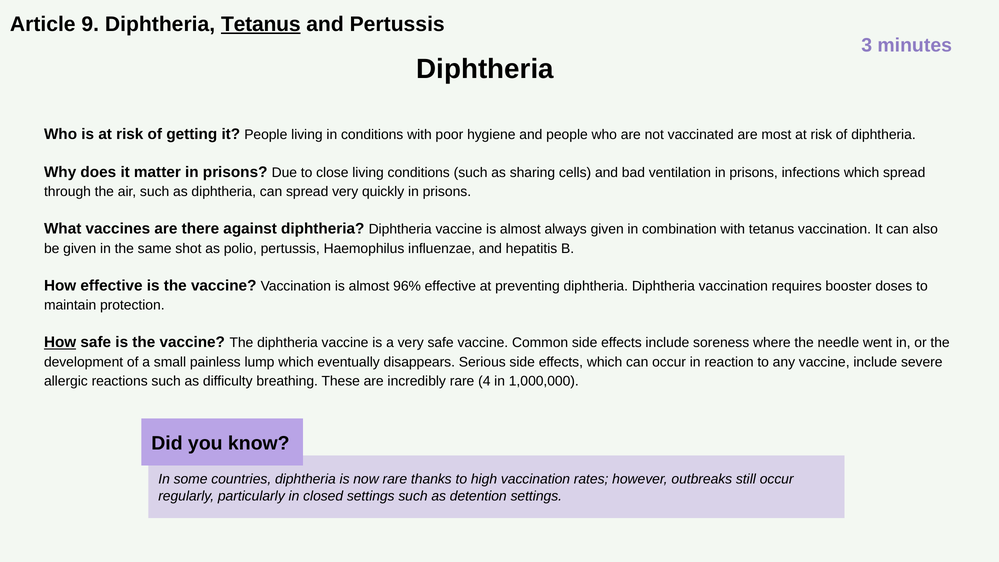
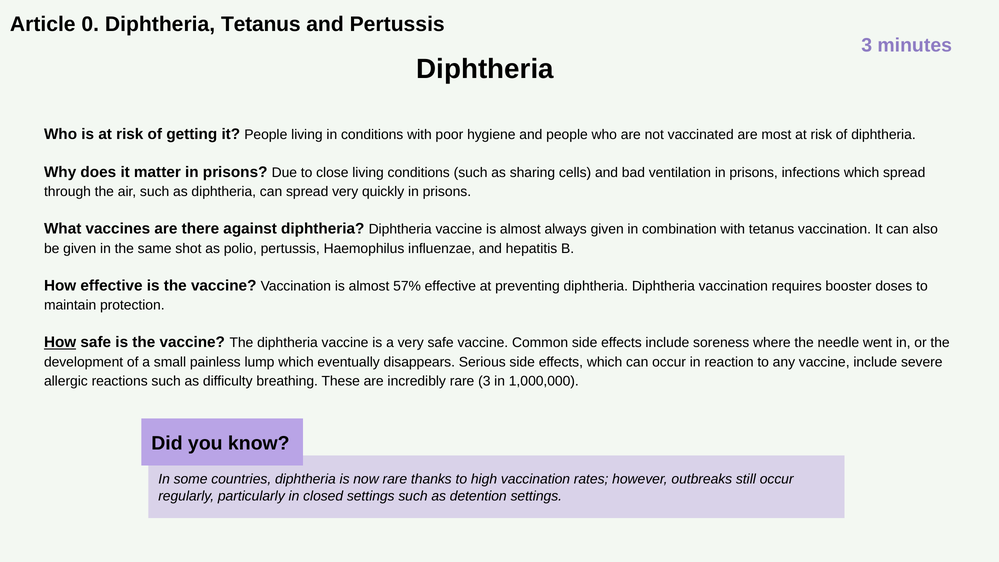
9: 9 -> 0 (90, 24)
Tetanus underline: present -> none (261, 24)
96%: 96% -> 57% (407, 286)
rare 4: 4 -> 3 (484, 381)
